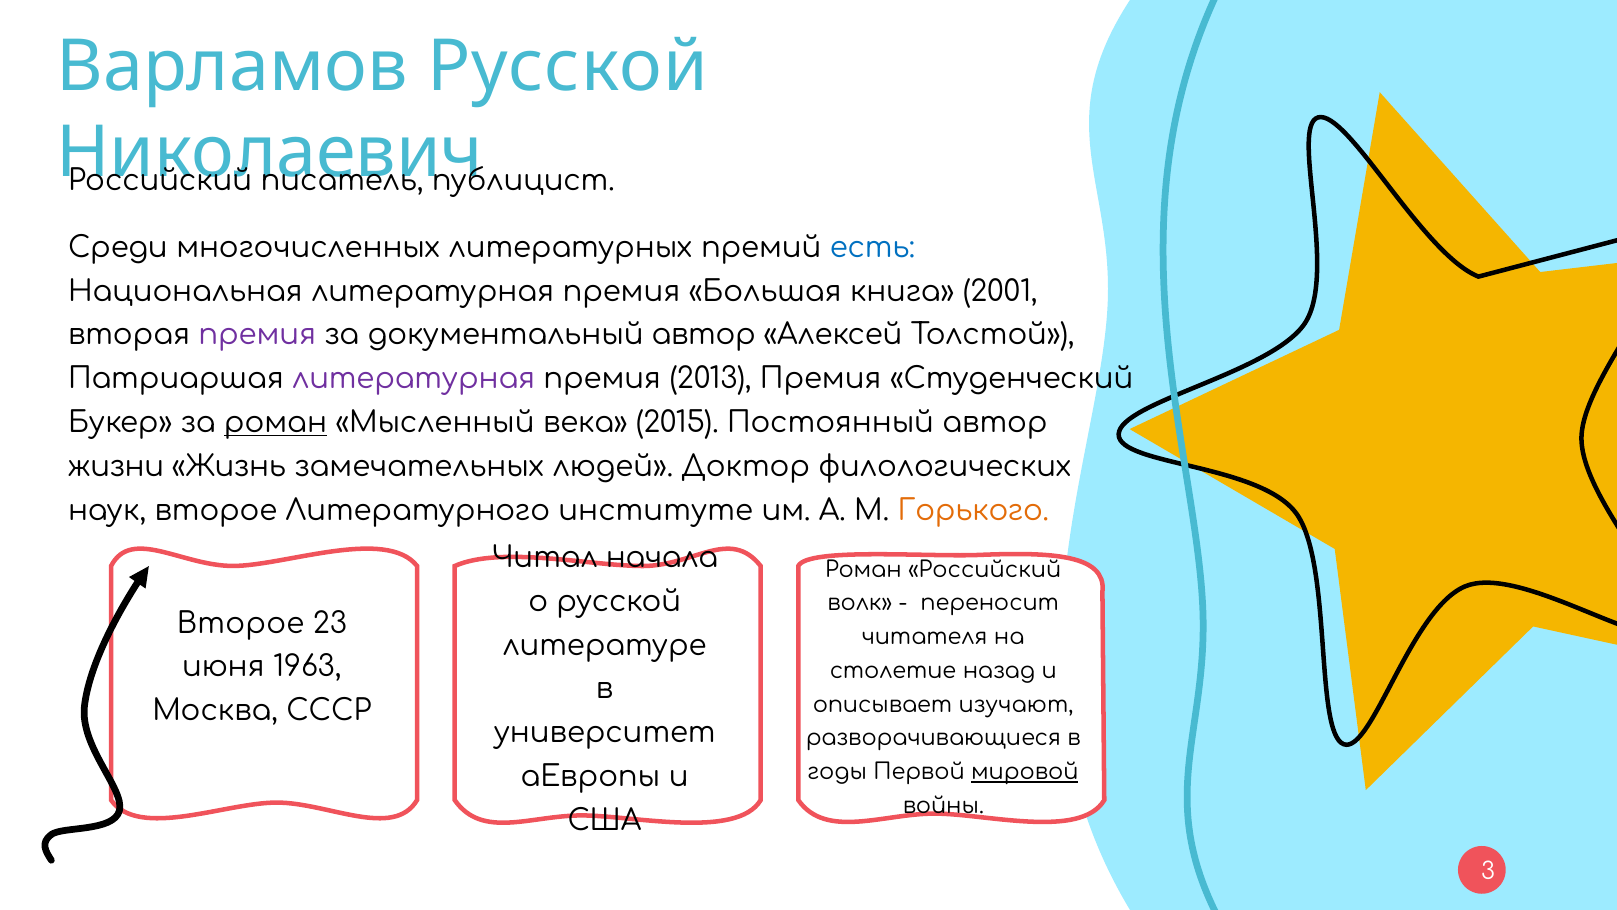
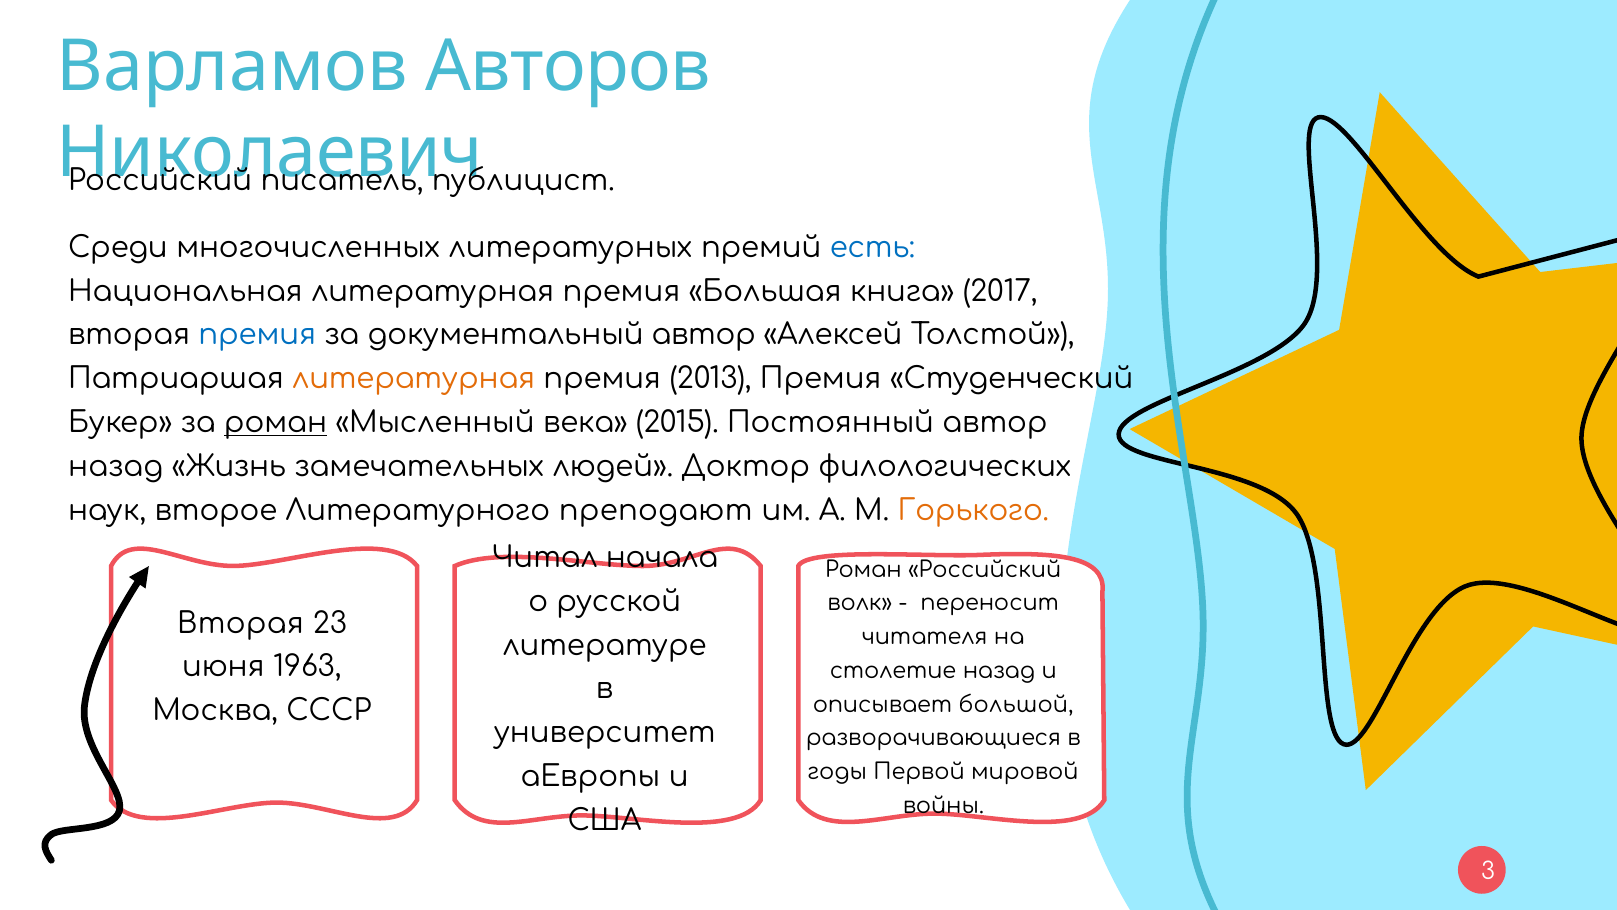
Варламов Русской: Русской -> Авторов (568, 66)
2001: 2001 -> 2017 (1000, 291)
премия colour: purple -> blue (257, 335)
литературная colour: purple -> orange (414, 379)
жизни: жизни -> назад (116, 466)
институте: институте -> преподают (656, 510)
Второе: Второе -> Вторая (241, 623)
изучают: изучают -> большой (1016, 704)
мировой underline: present -> none (1025, 772)
